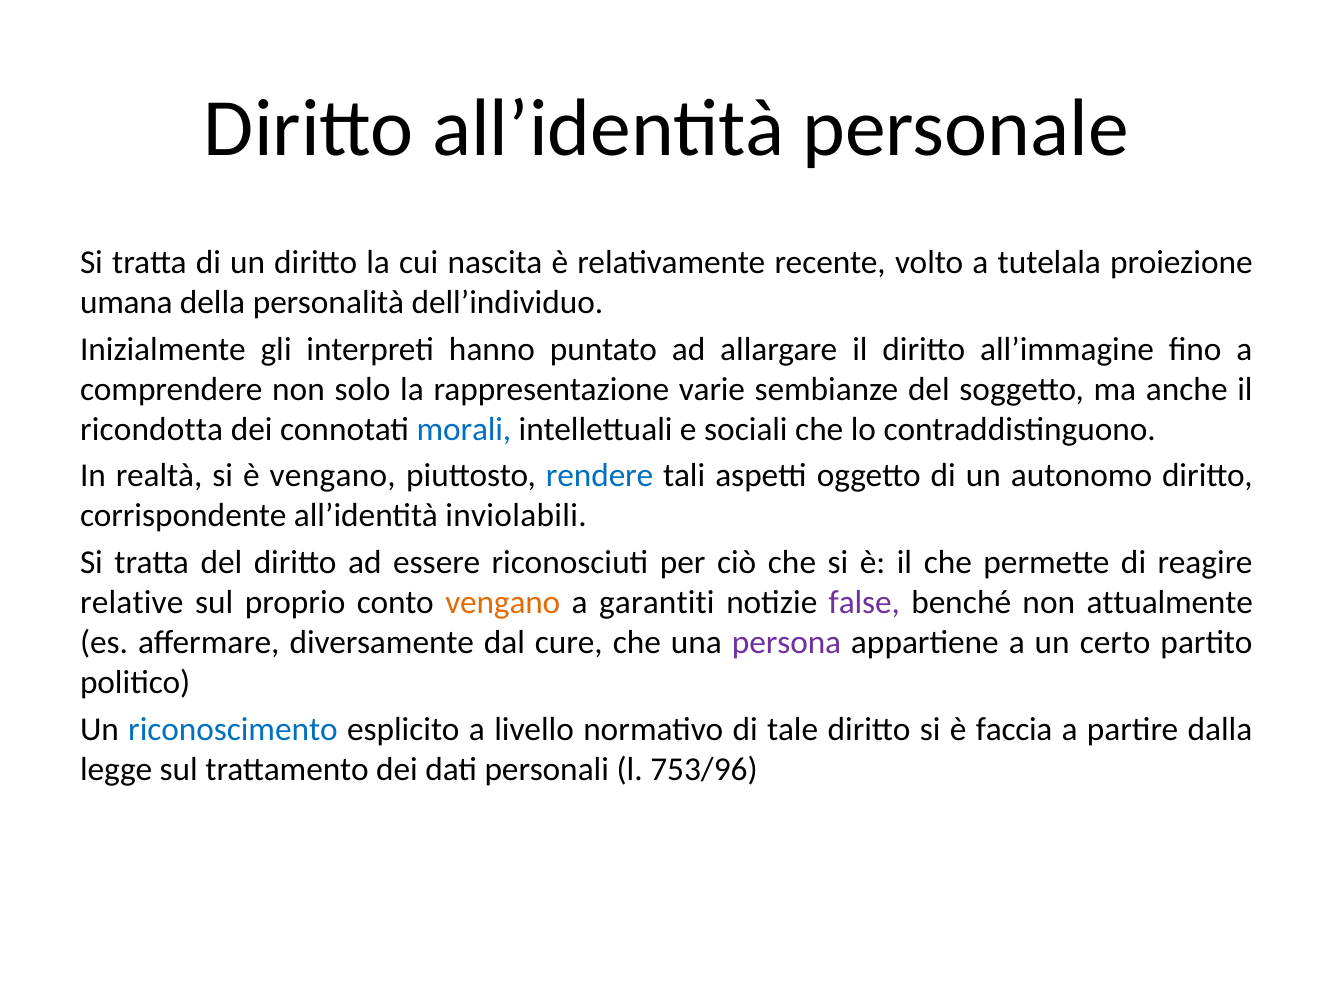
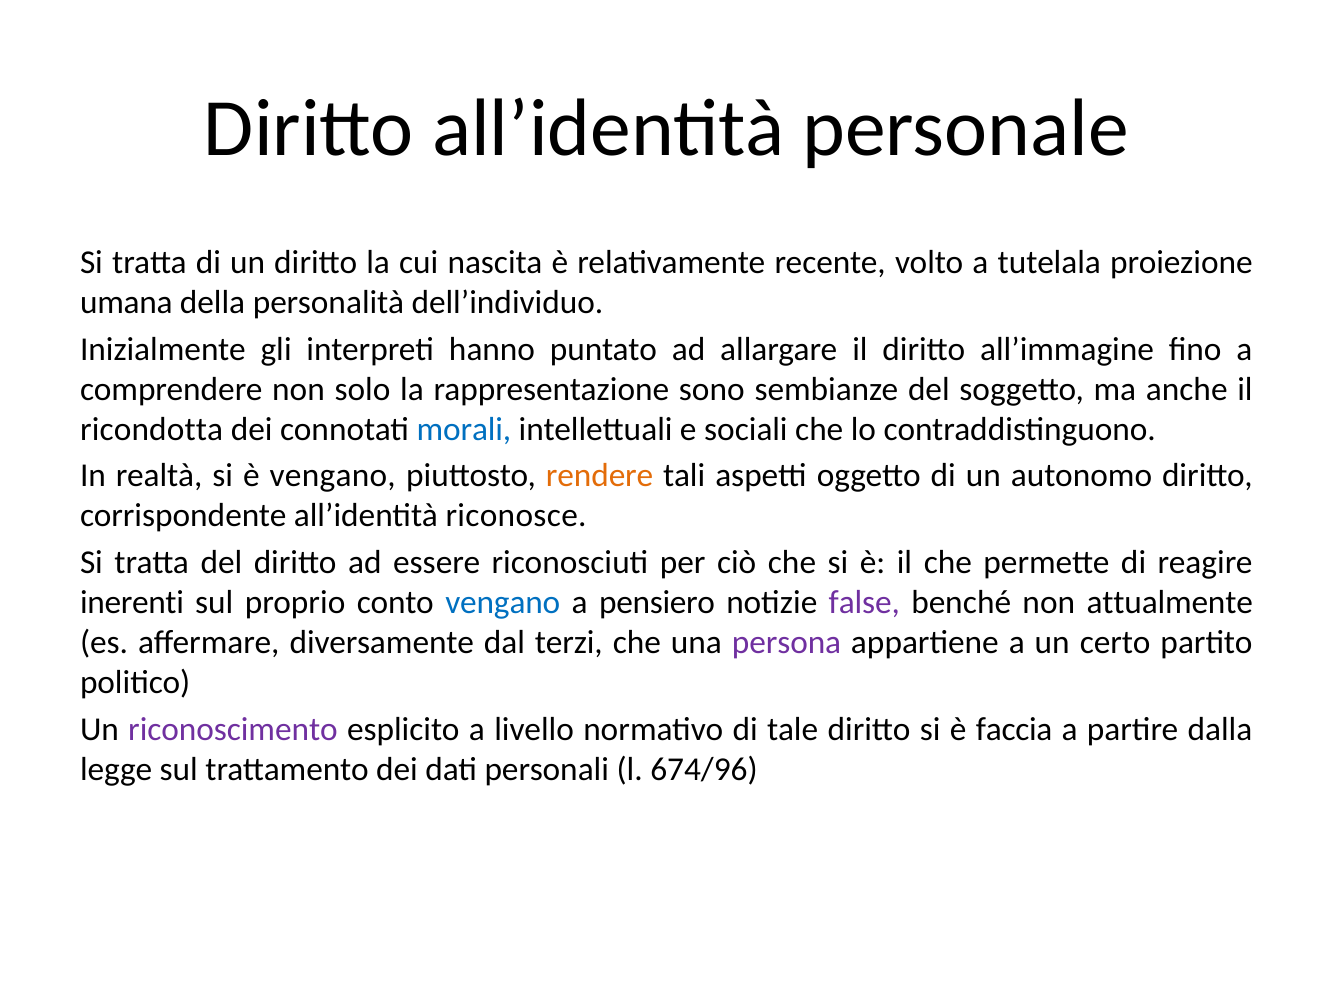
varie: varie -> sono (712, 389)
rendere colour: blue -> orange (600, 476)
inviolabili: inviolabili -> riconosce (516, 516)
relative: relative -> inerenti (132, 603)
vengano colour: orange -> blue (503, 603)
garantiti: garantiti -> pensiero (657, 603)
cure: cure -> terzi (569, 643)
riconoscimento colour: blue -> purple (233, 729)
753/96: 753/96 -> 674/96 (704, 769)
